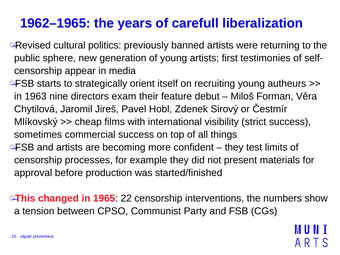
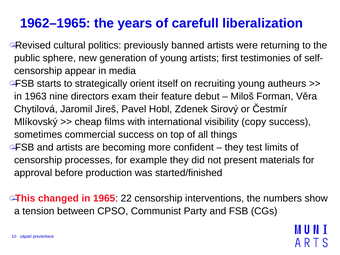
strict: strict -> copy (254, 122)
